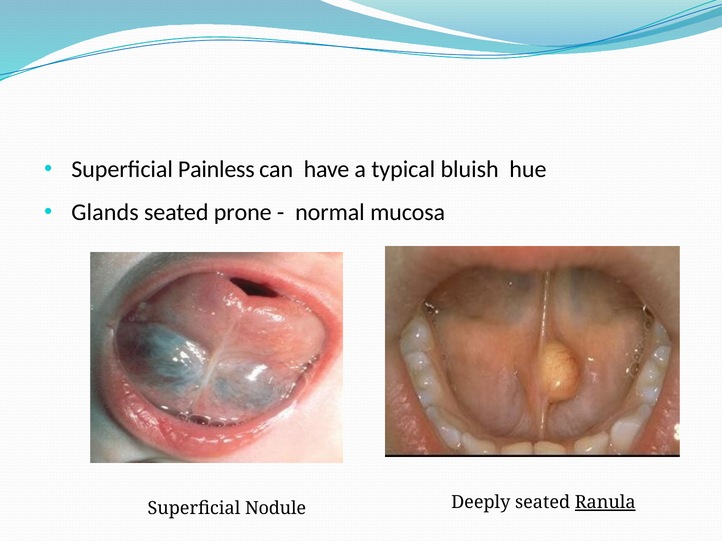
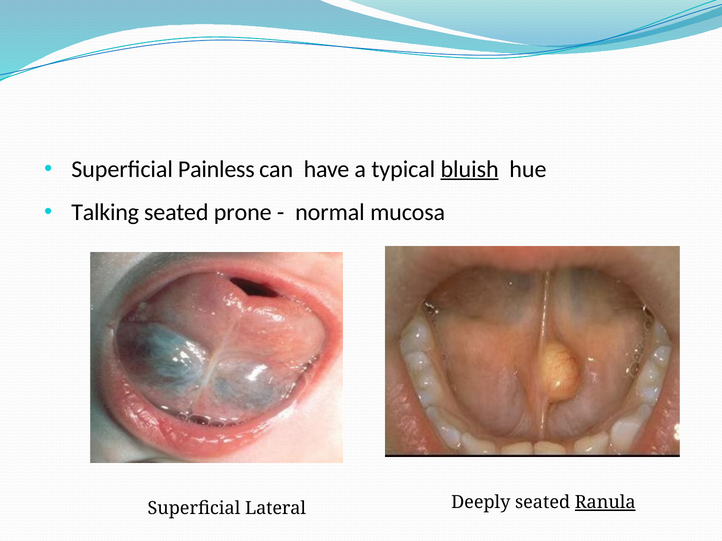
bluish underline: none -> present (470, 169)
Glands: Glands -> Talking (105, 213)
Nodule: Nodule -> Lateral (276, 509)
